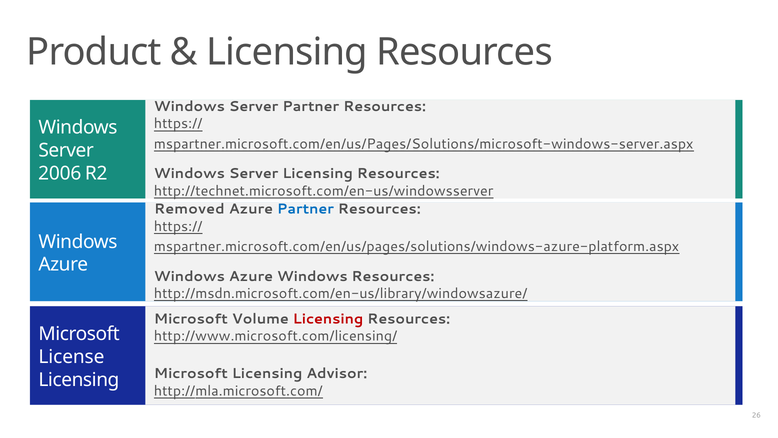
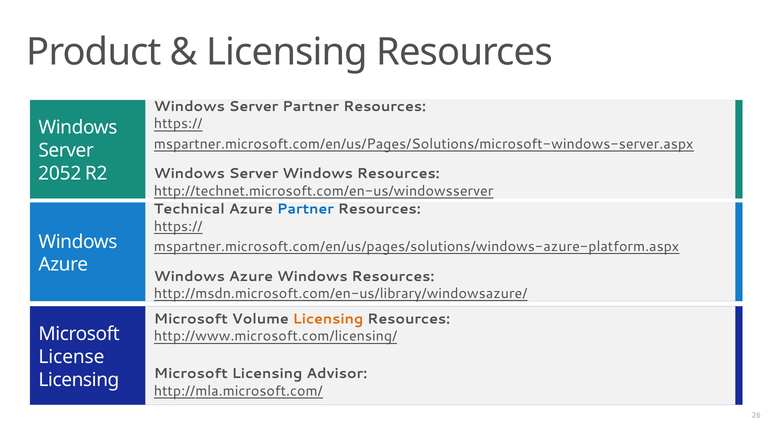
2006: 2006 -> 2052 (60, 173)
Server Licensing: Licensing -> Windows (318, 173)
Removed: Removed -> Technical (189, 209)
Licensing colour: red -> orange (328, 319)
